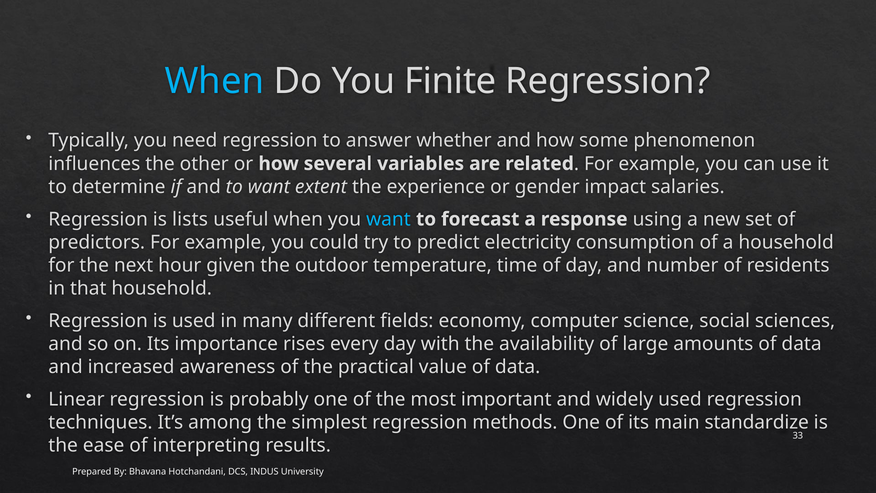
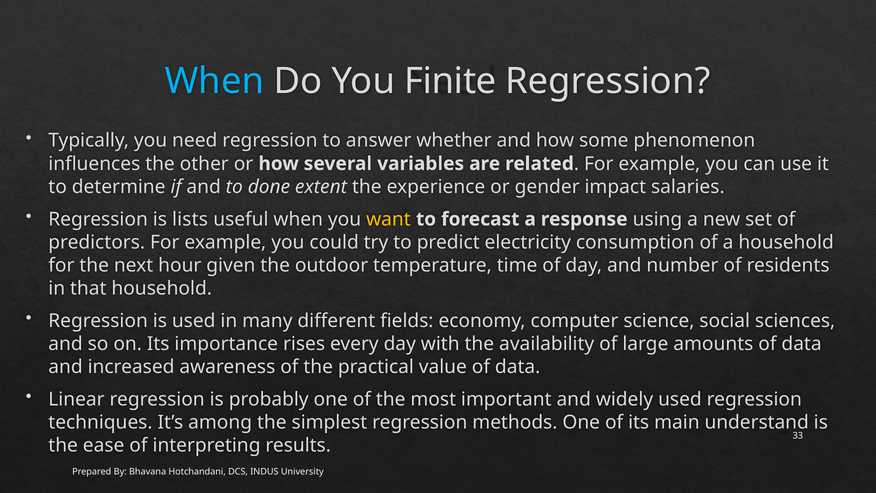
to want: want -> done (269, 187)
want colour: light blue -> yellow (388, 219)
standardize: standardize -> understand (757, 422)
